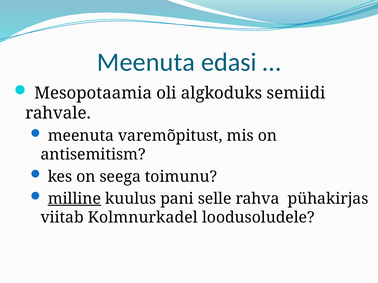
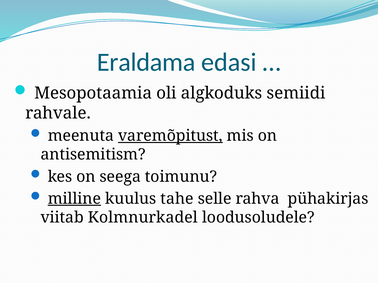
Meenuta: Meenuta -> Eraldama (146, 62)
varemõpitust underline: none -> present (170, 136)
pani: pani -> tahe (177, 199)
